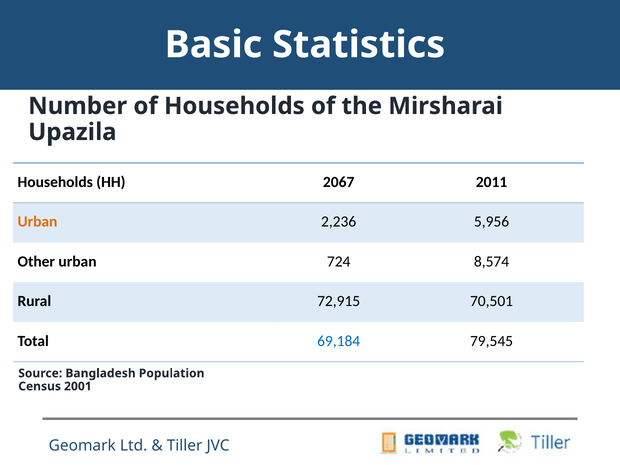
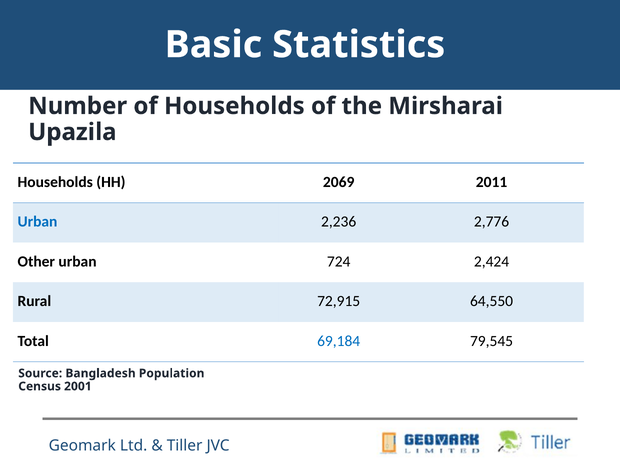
2067: 2067 -> 2069 (339, 182)
Urban colour: orange -> blue (38, 222)
5,956: 5,956 -> 2,776 (492, 222)
8,574: 8,574 -> 2,424 (492, 262)
70,501: 70,501 -> 64,550 (492, 301)
